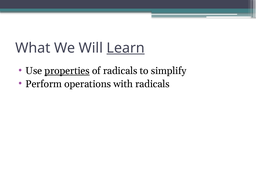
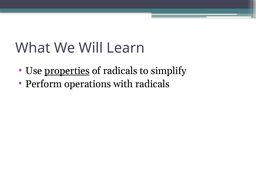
Learn underline: present -> none (126, 48)
